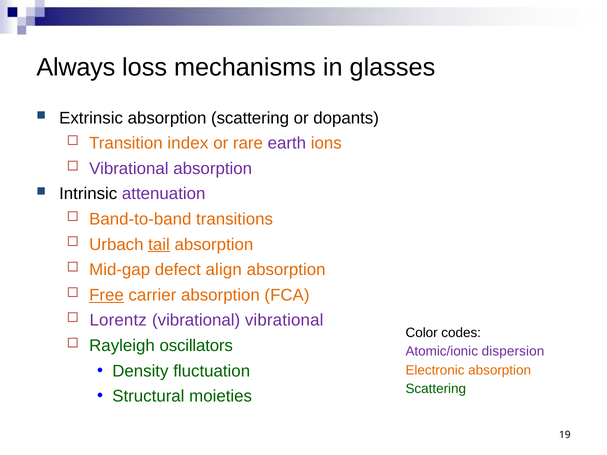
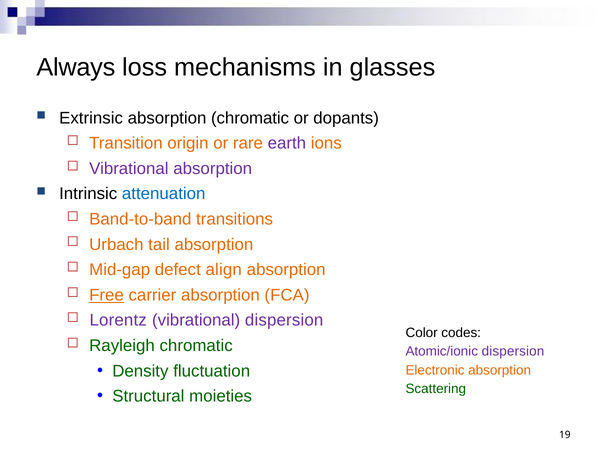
Extrinsic absorption scattering: scattering -> chromatic (250, 118)
index: index -> origin (188, 143)
attenuation colour: purple -> blue (164, 194)
tail underline: present -> none (159, 245)
vibrational vibrational: vibrational -> dispersion (284, 321)
Rayleigh oscillators: oscillators -> chromatic (196, 346)
